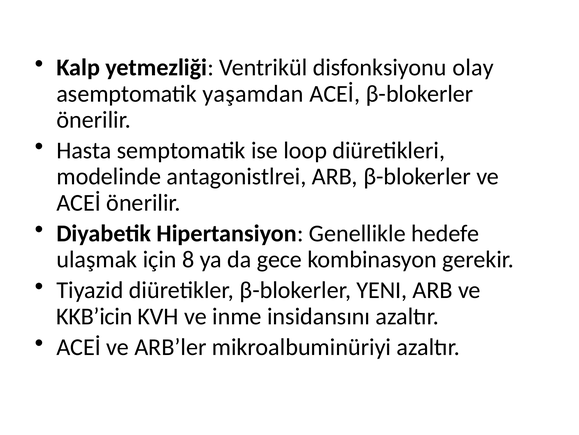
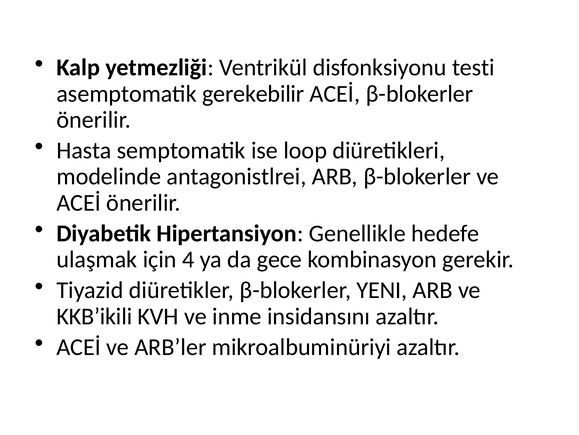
olay: olay -> testi (473, 67)
yaşamdan: yaşamdan -> gerekebilir (253, 94)
8: 8 -> 4 (188, 259)
KKB’icin: KKB’icin -> KKB’ikili (94, 316)
